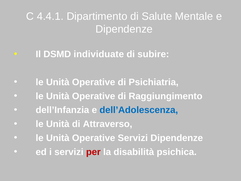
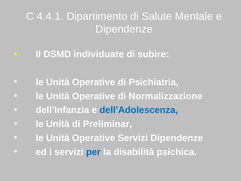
Raggiungimento: Raggiungimento -> Normalizzazione (166, 96)
Attraverso: Attraverso -> Preliminar (108, 124)
per colour: red -> blue (93, 152)
